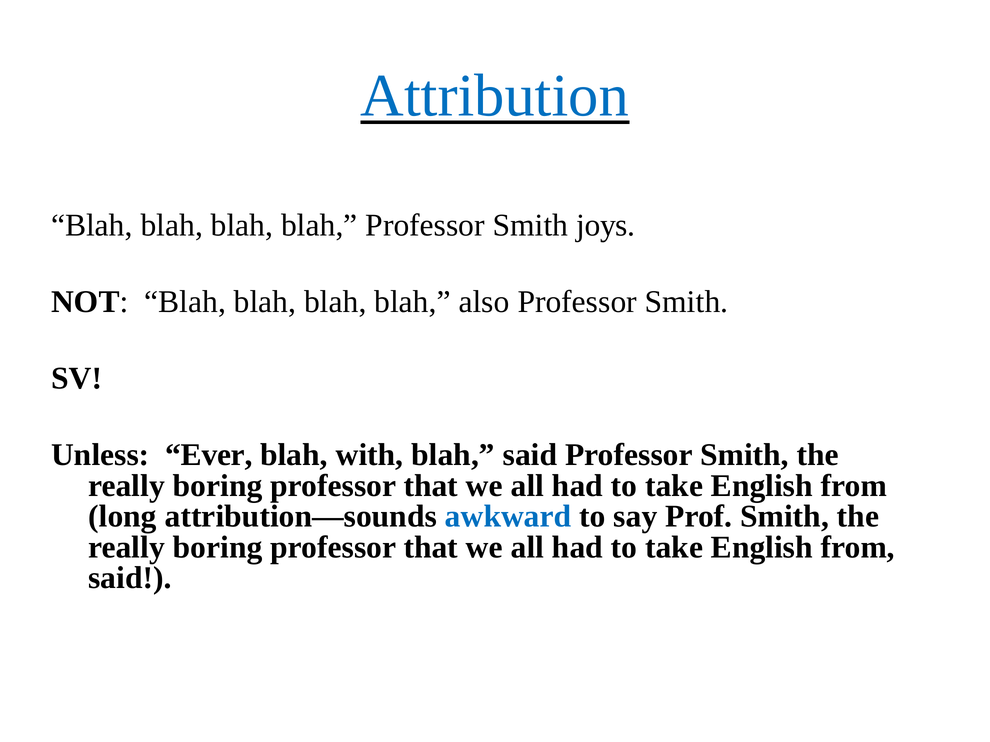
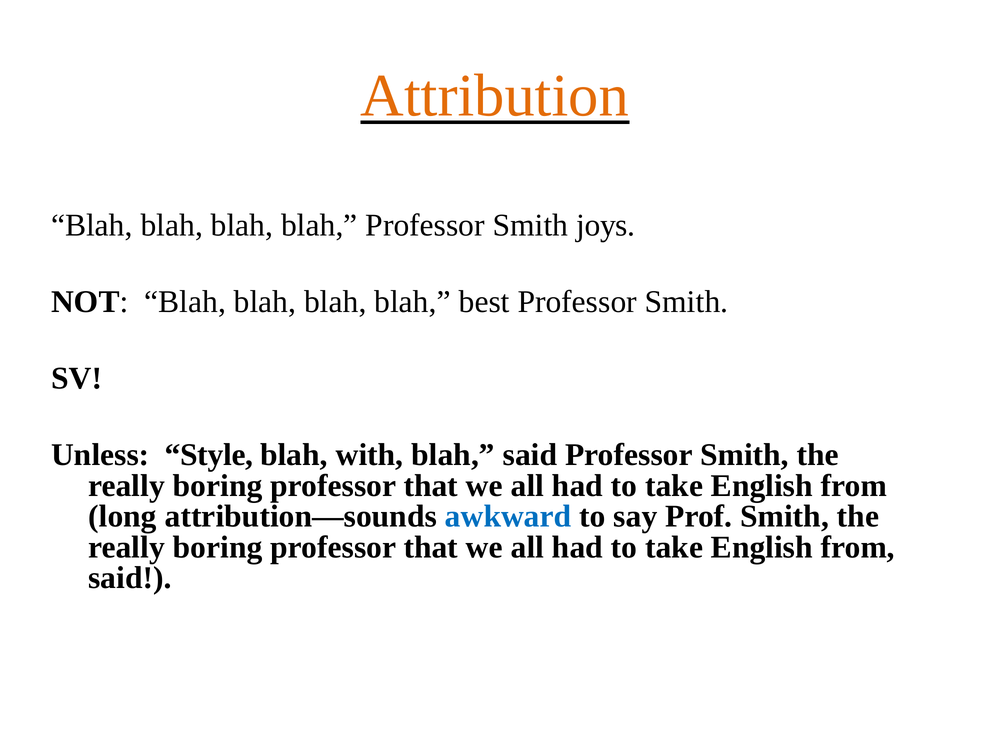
Attribution colour: blue -> orange (495, 96)
also: also -> best (484, 302)
Ever: Ever -> Style (209, 455)
